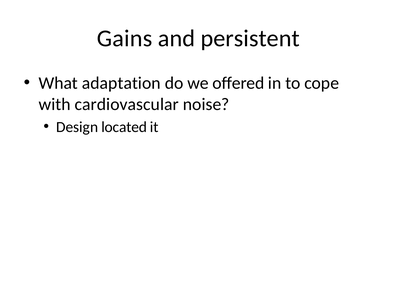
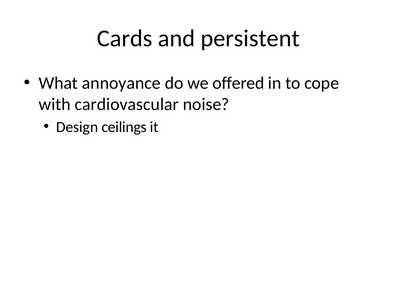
Gains: Gains -> Cards (125, 38)
adaptation: adaptation -> annoyance (121, 83)
located: located -> ceilings (124, 127)
